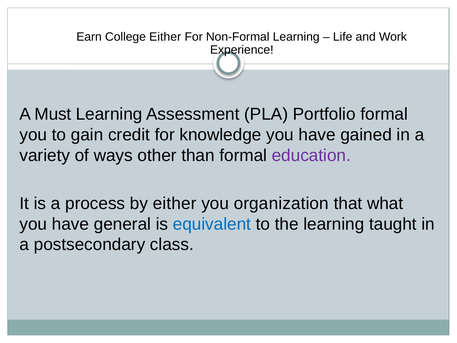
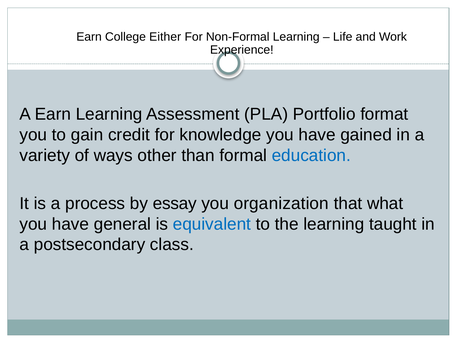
A Must: Must -> Earn (53, 114)
Portfolio formal: formal -> format (384, 114)
education colour: purple -> blue (311, 155)
by either: either -> essay (175, 203)
